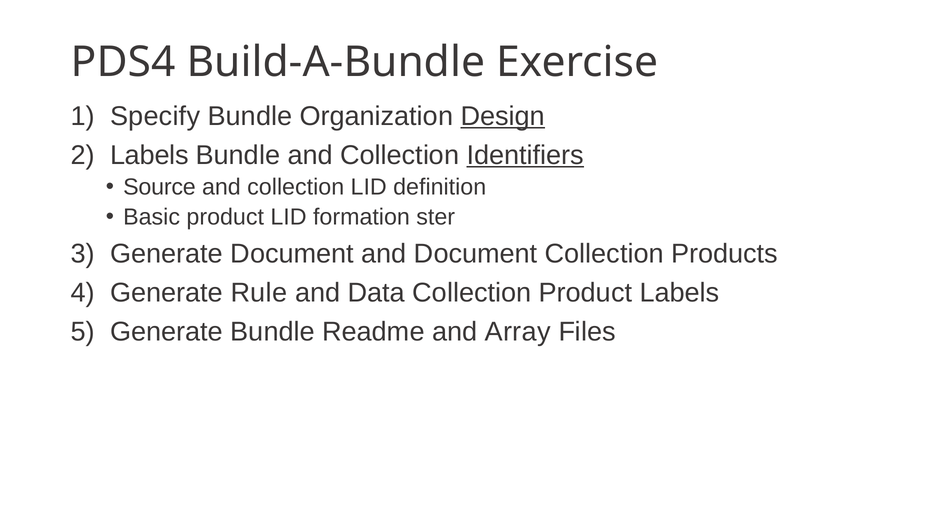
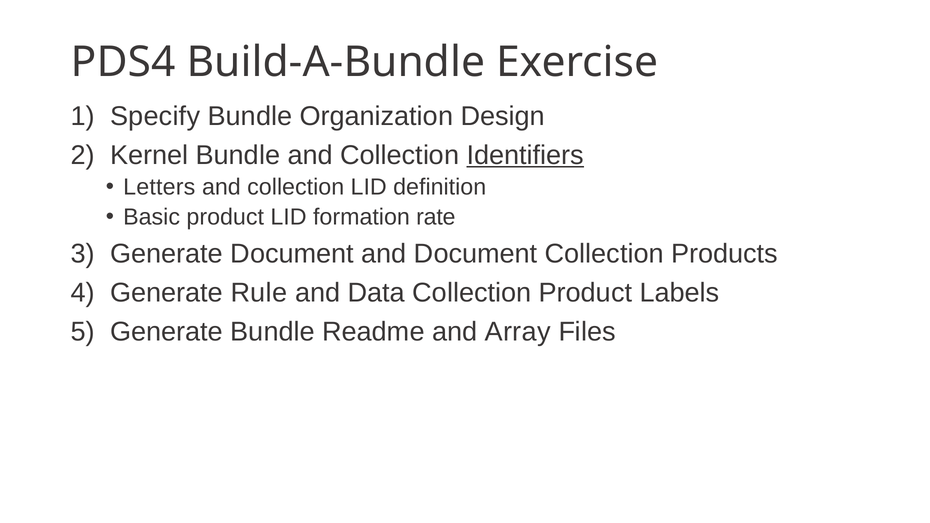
Design underline: present -> none (503, 116)
Labels: Labels -> Kernel (149, 155)
Source: Source -> Letters (159, 187)
ster: ster -> rate (436, 217)
